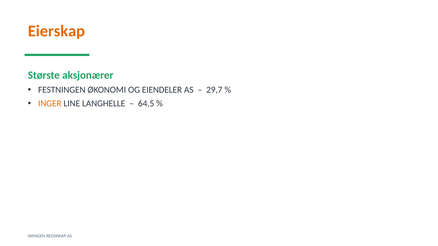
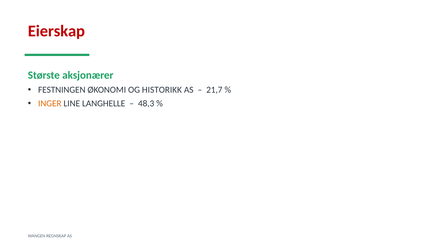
Eierskap colour: orange -> red (56, 31)
EIENDELER: EIENDELER -> HISTORIKK (162, 90)
29,7: 29,7 -> 21,7 (214, 90)
64,5: 64,5 -> 48,3 (146, 104)
